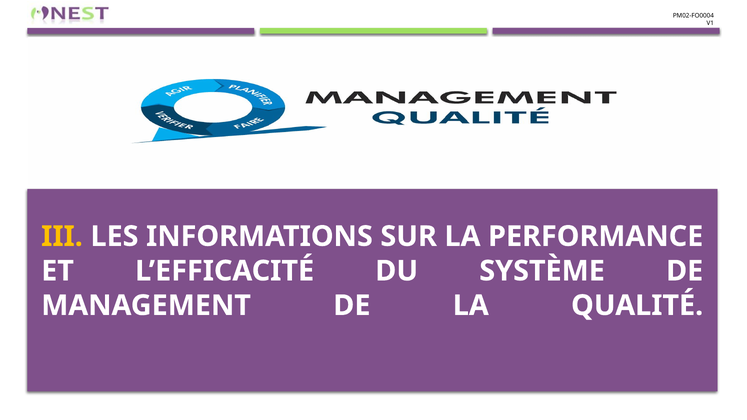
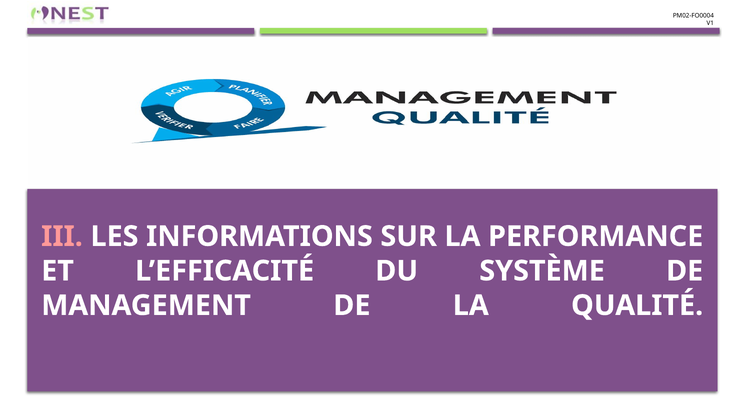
III colour: yellow -> pink (62, 237)
